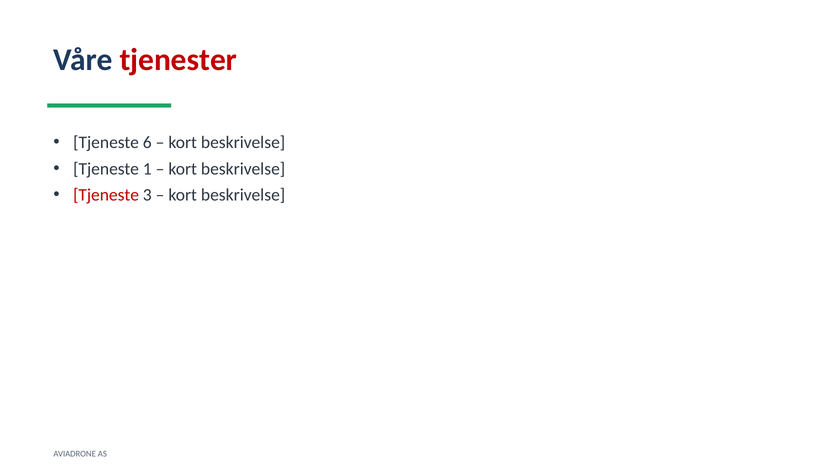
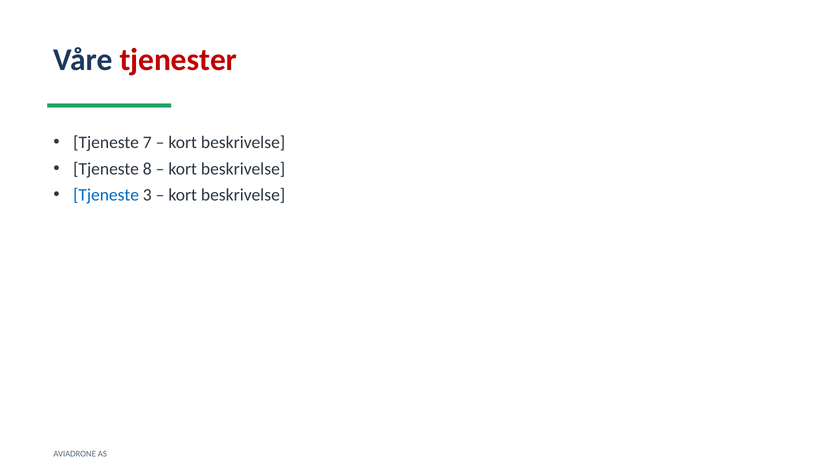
6: 6 -> 7 (147, 142)
1: 1 -> 8 (147, 169)
Tjeneste colour: red -> blue (106, 195)
